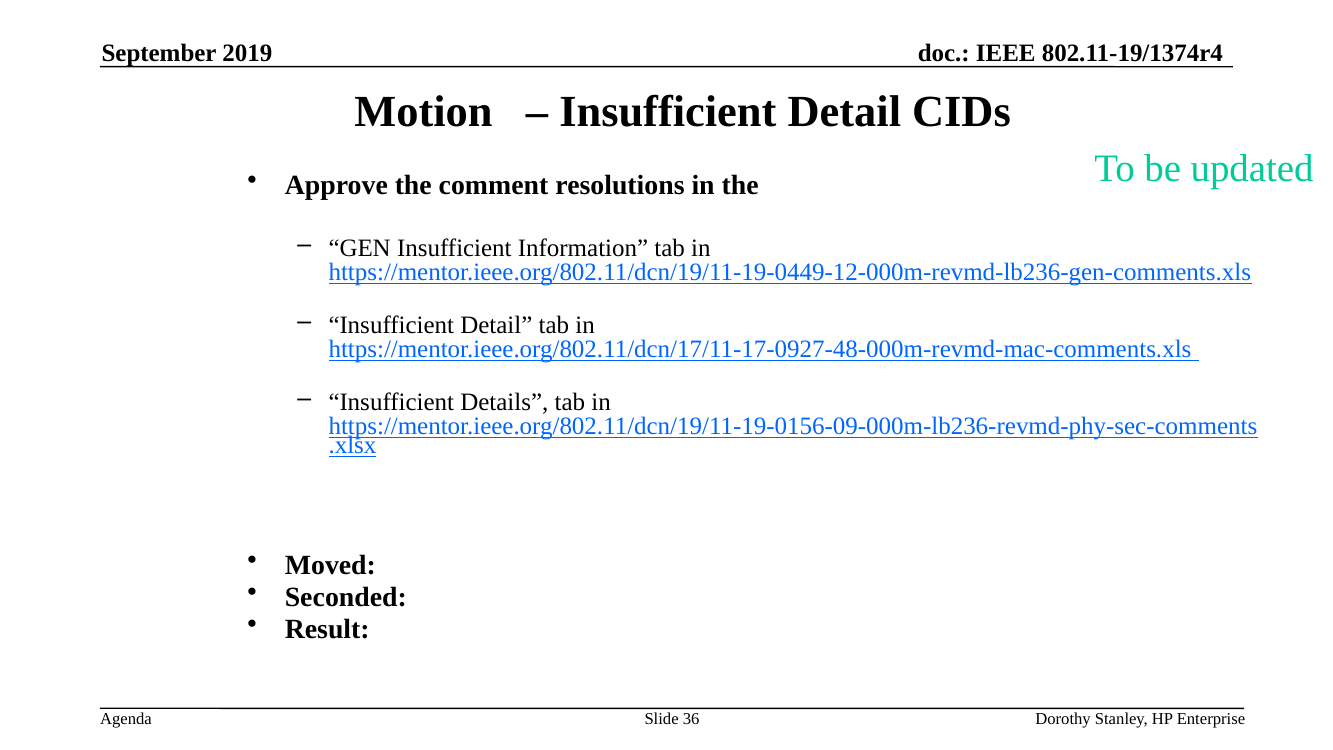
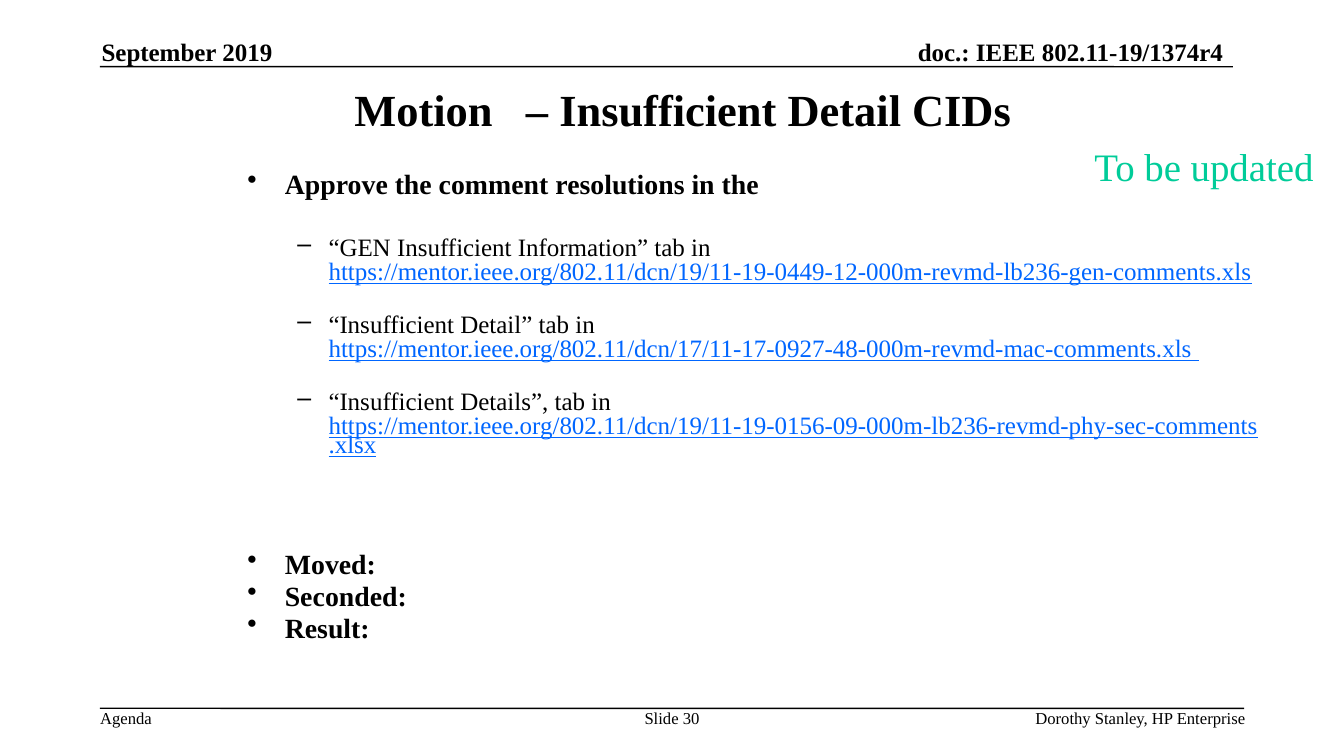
36: 36 -> 30 (691, 719)
